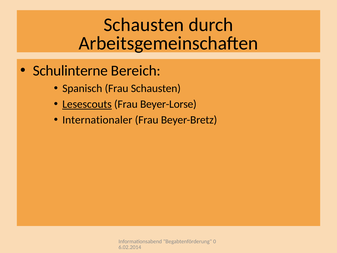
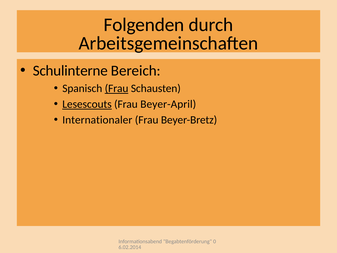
Schausten: Schausten -> Folgenden (144, 25)
Frau underline: none -> present (117, 88)
Beyer-Lorse: Beyer-Lorse -> Beyer-April (168, 104)
